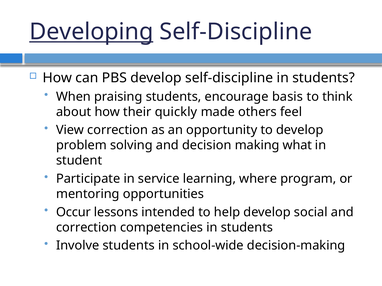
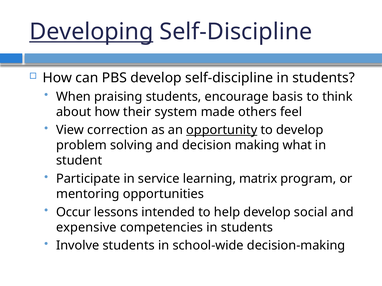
quickly: quickly -> system (176, 112)
opportunity underline: none -> present (222, 130)
where: where -> matrix (258, 179)
correction: correction -> expensive (86, 228)
